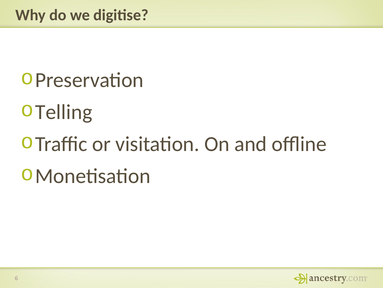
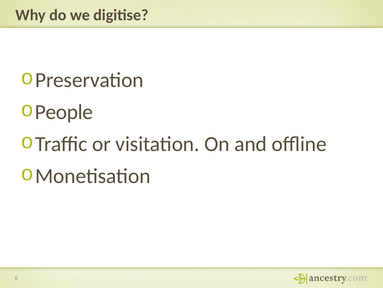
Telling: Telling -> People (64, 112)
